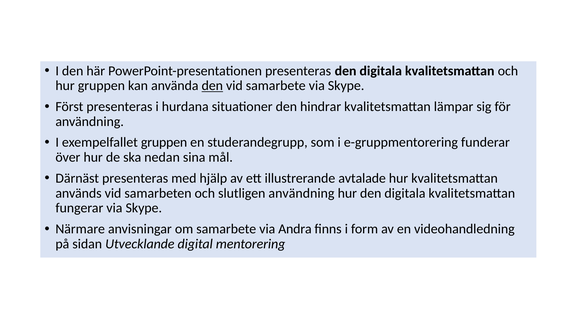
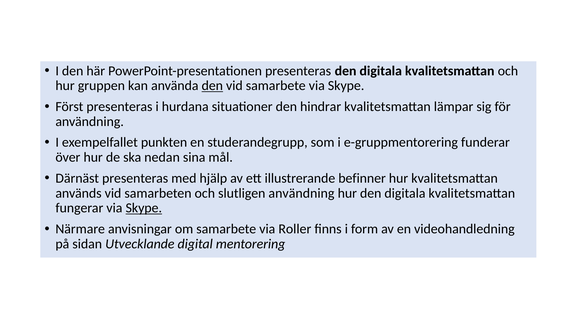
exempelfallet gruppen: gruppen -> punkten (164, 142)
avtalade: avtalade -> befinner (362, 178)
Skype underline: none -> present (144, 208)
Andra: Andra -> Roller (295, 229)
